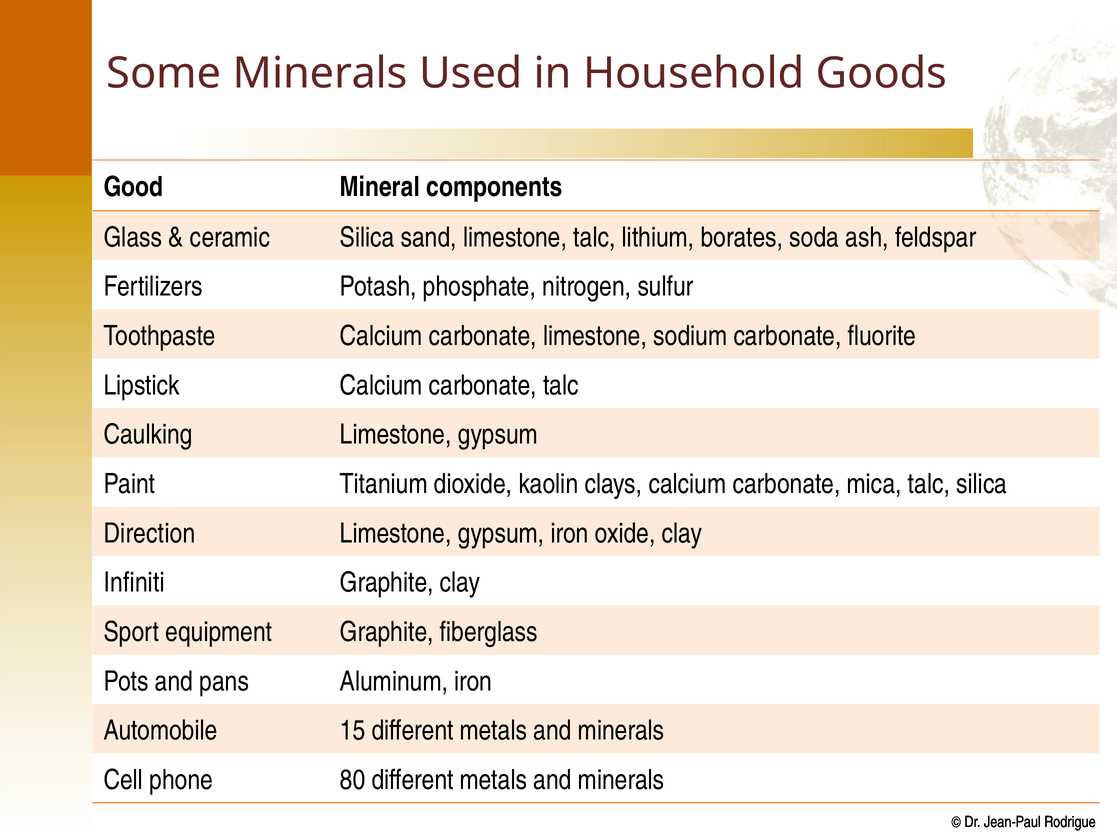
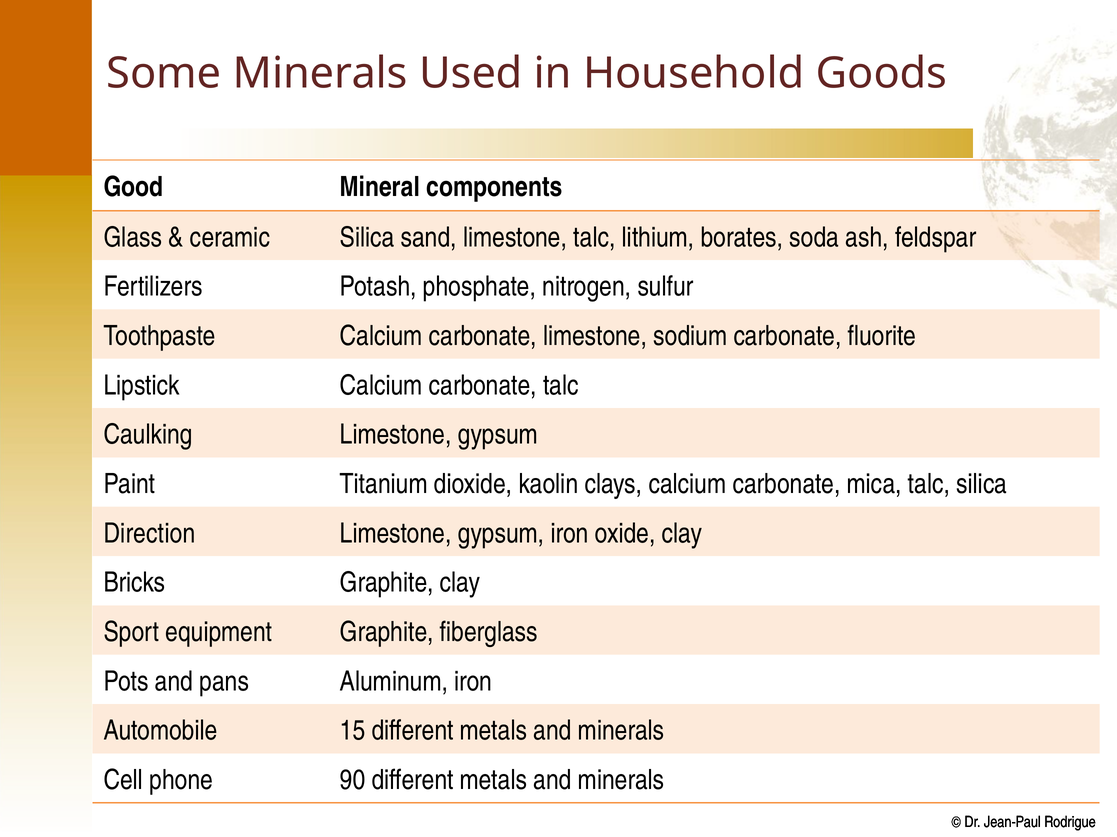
Infiniti: Infiniti -> Bricks (134, 583)
80: 80 -> 90 (353, 781)
